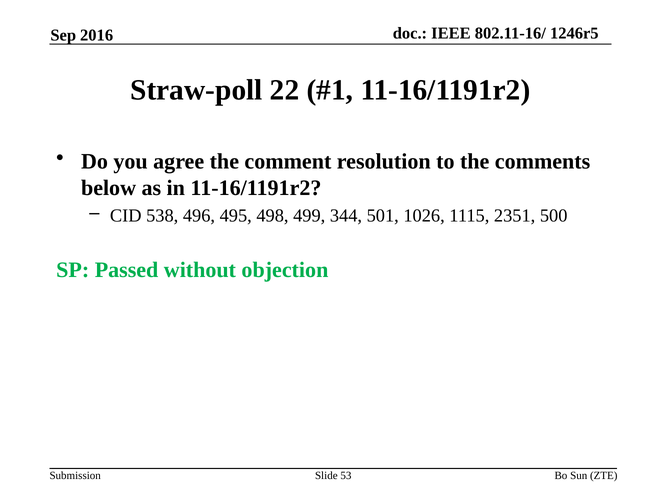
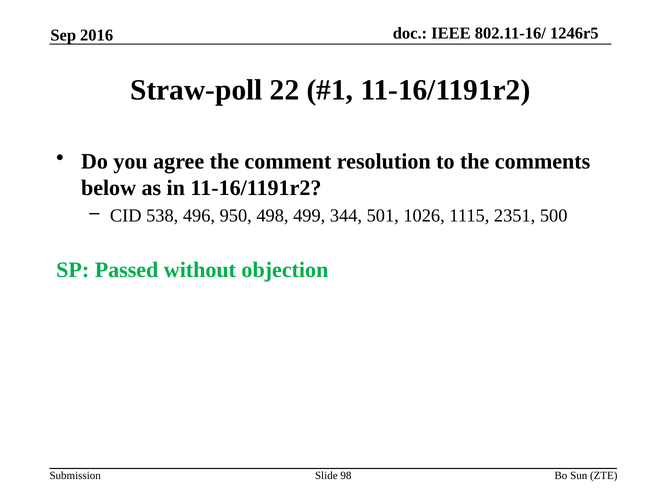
495: 495 -> 950 (236, 215)
53: 53 -> 98 (346, 475)
